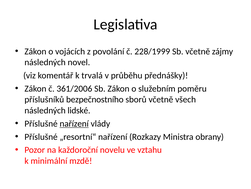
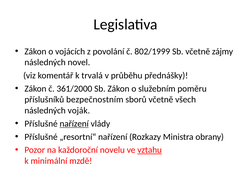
228/1999: 228/1999 -> 802/1999 (152, 51)
361/2006: 361/2006 -> 361/2000 (74, 88)
bezpečnostního: bezpečnostního -> bezpečnostním (95, 99)
lidské: lidské -> voják (79, 110)
vztahu underline: none -> present (150, 149)
